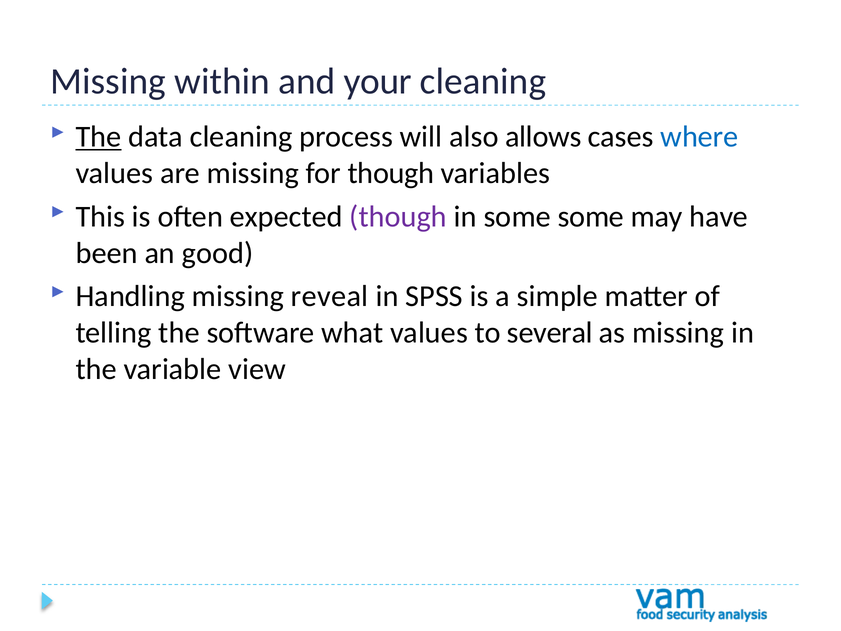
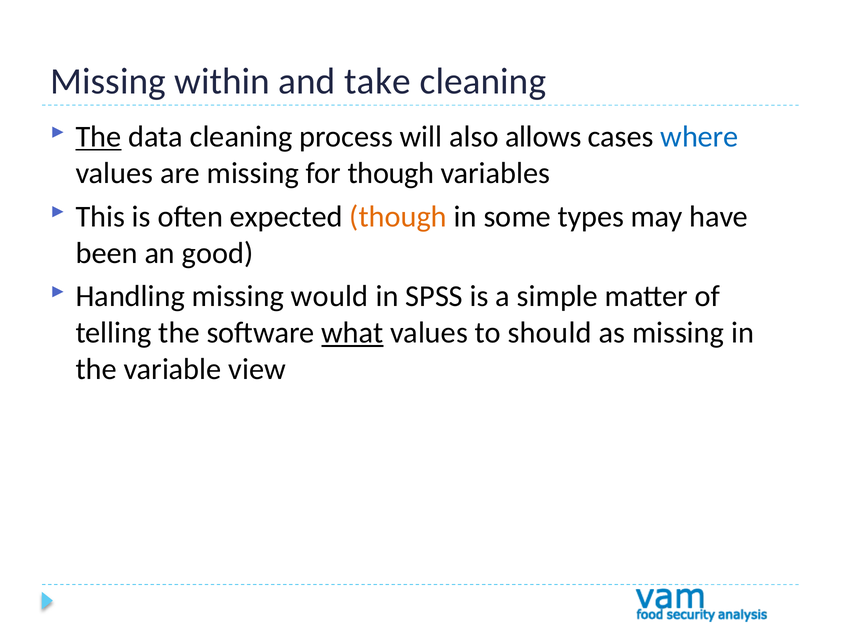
your: your -> take (378, 81)
though colour: purple -> orange (398, 216)
some some: some -> types (591, 216)
reveal: reveal -> would (330, 296)
what underline: none -> present (352, 333)
several: several -> should (550, 333)
